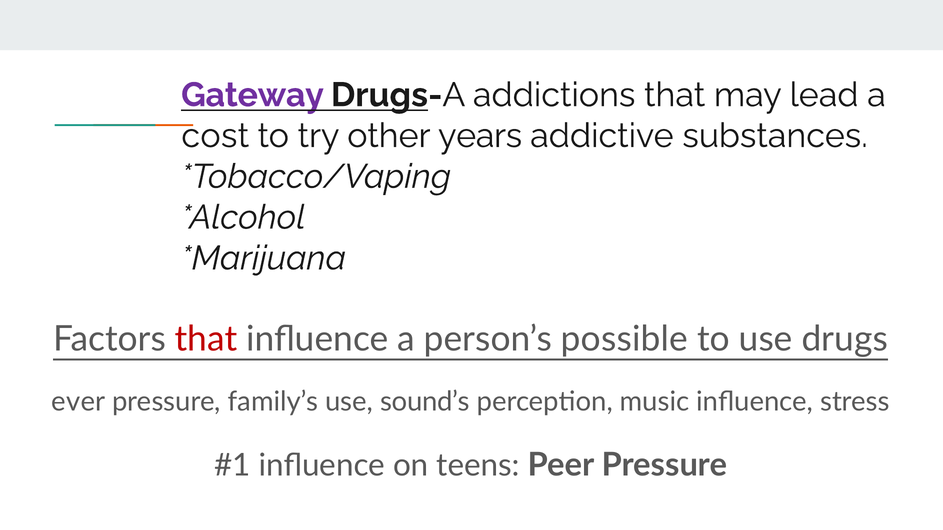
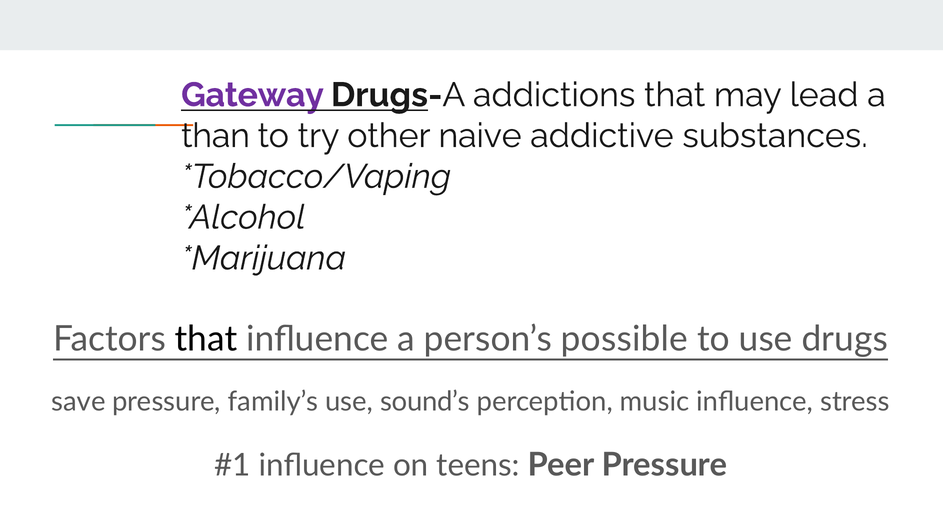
cost: cost -> than (216, 136)
years: years -> naive (480, 136)
that colour: red -> black (206, 339)
ever: ever -> save (78, 402)
